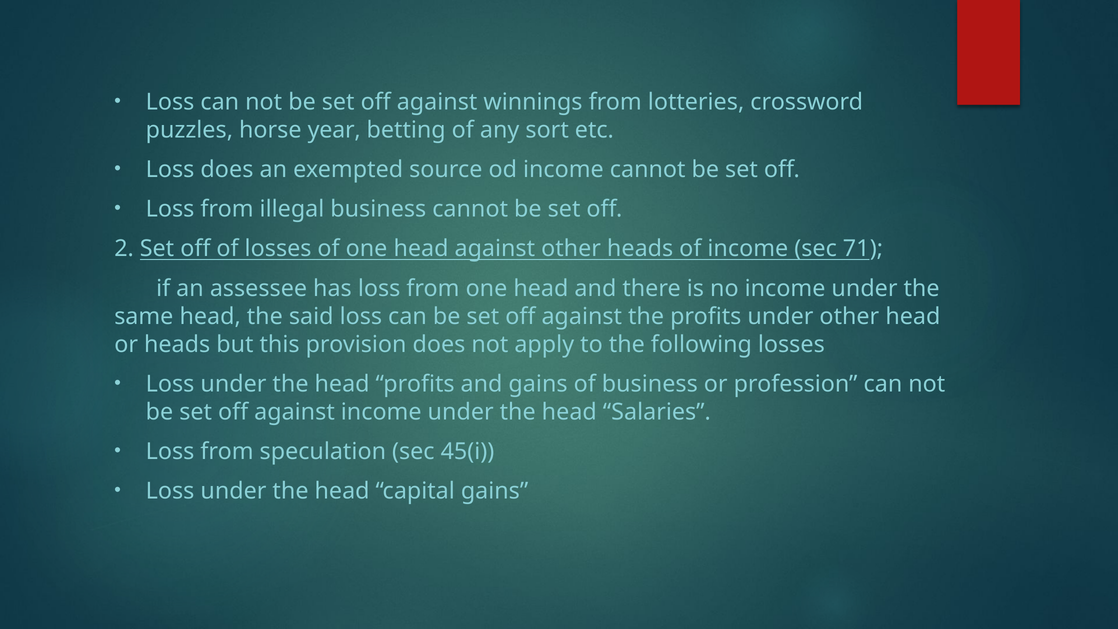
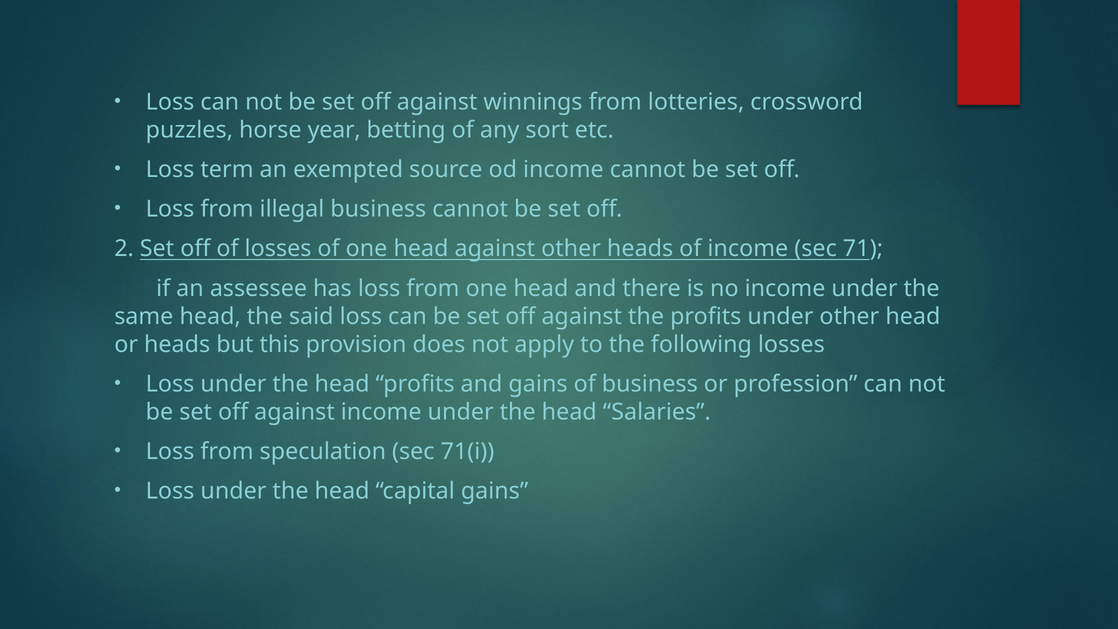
Loss does: does -> term (227, 170)
45(i: 45(i -> 71(i (467, 451)
